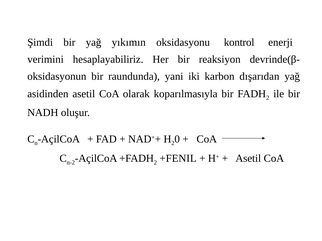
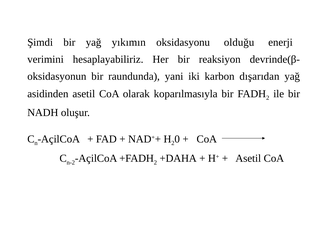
kontrol: kontrol -> olduğu (239, 42)
+FENIL: +FENIL -> +DAHA (178, 159)
